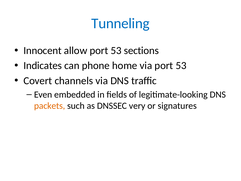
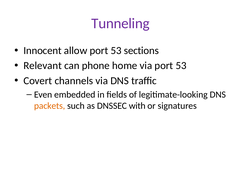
Tunneling colour: blue -> purple (120, 23)
Indicates: Indicates -> Relevant (43, 66)
very: very -> with (137, 106)
